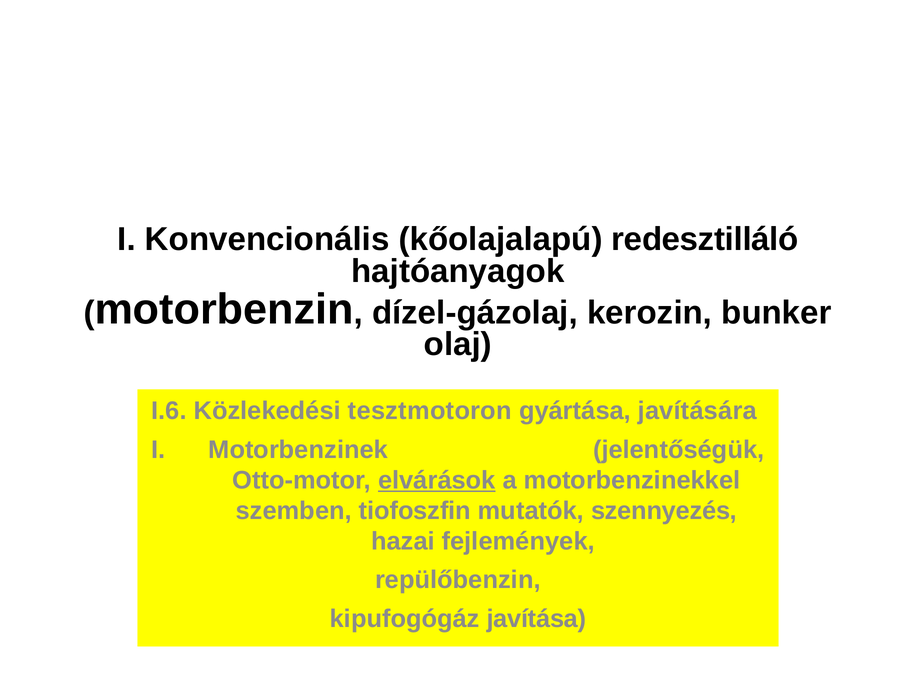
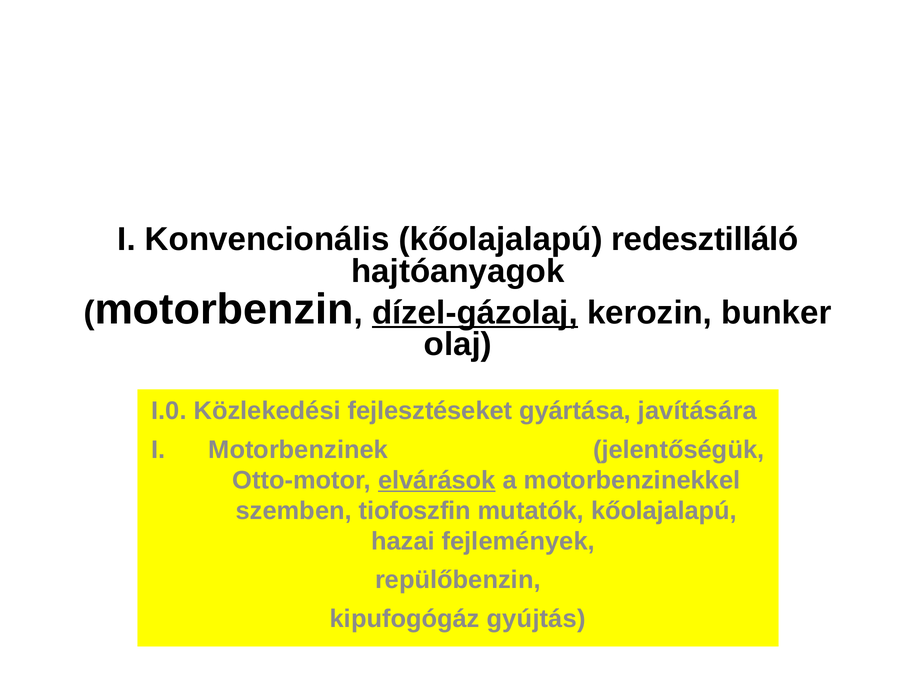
dízel-gázolaj underline: none -> present (475, 313)
I.6: I.6 -> I.0 (169, 411)
tesztmotoron: tesztmotoron -> fejlesztéseket (430, 411)
mutatók szennyezés: szennyezés -> kőolajalapú (664, 511)
javítása: javítása -> gyújtás (536, 619)
